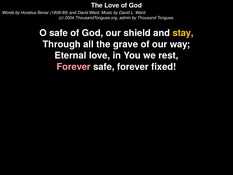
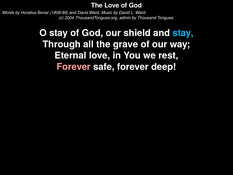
O safe: safe -> stay (59, 33)
stay colour: yellow -> light blue (183, 33)
fixed: fixed -> deep (164, 67)
